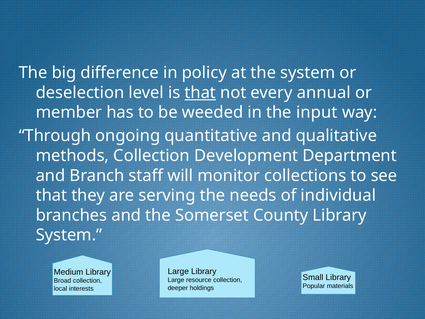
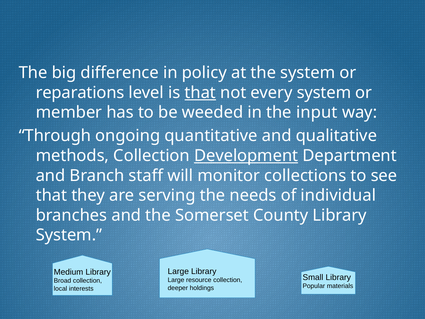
deselection: deselection -> reparations (80, 93)
every annual: annual -> system (324, 93)
Development underline: none -> present (246, 156)
